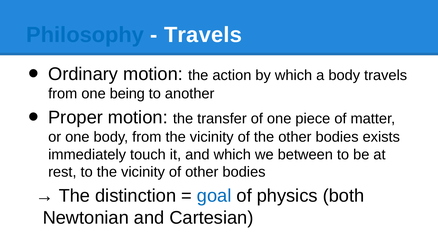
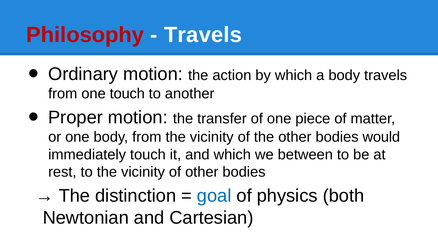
Philosophy colour: blue -> red (85, 35)
one being: being -> touch (127, 94)
exists: exists -> would (381, 137)
